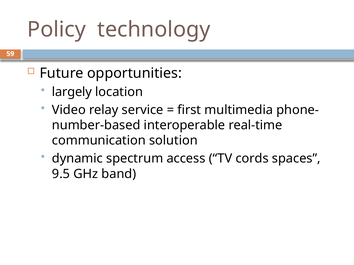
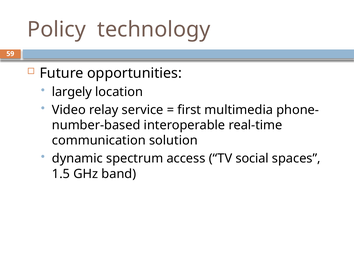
cords: cords -> social (252, 159)
9.5: 9.5 -> 1.5 (61, 174)
